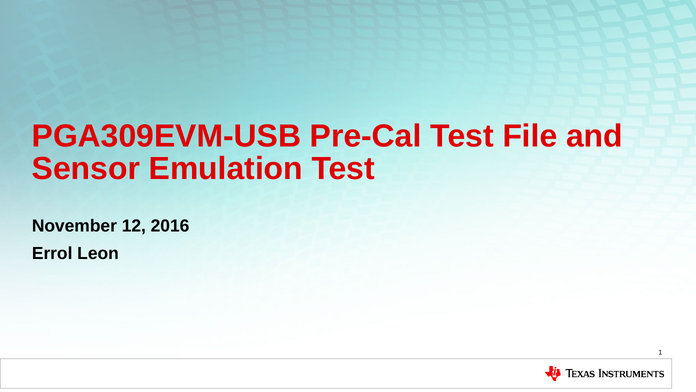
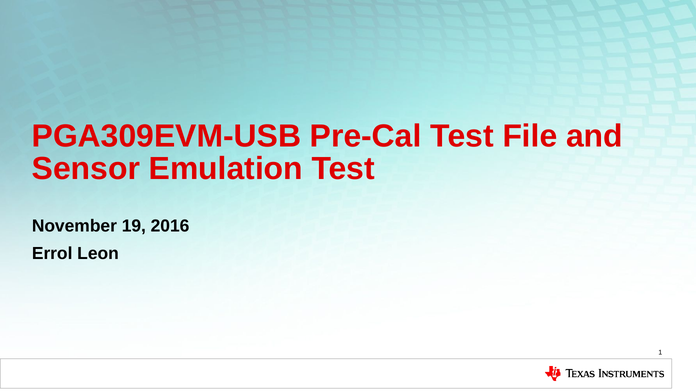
12: 12 -> 19 (134, 226)
